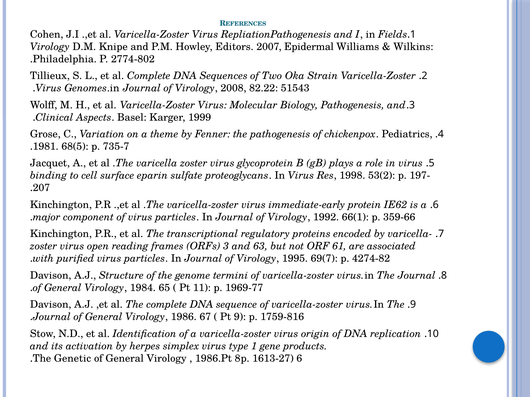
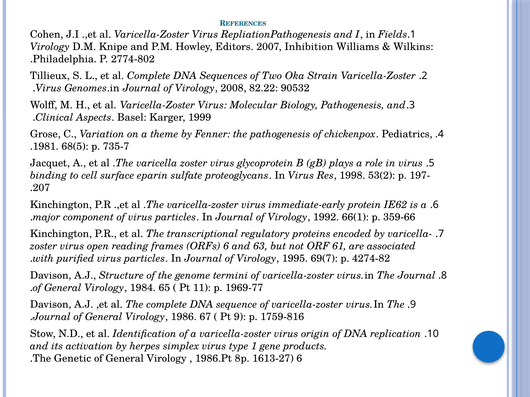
Epidermal: Epidermal -> Inhibition (309, 47)
51543: 51543 -> 90532 (295, 88)
ORFs 3: 3 -> 6 (226, 247)
